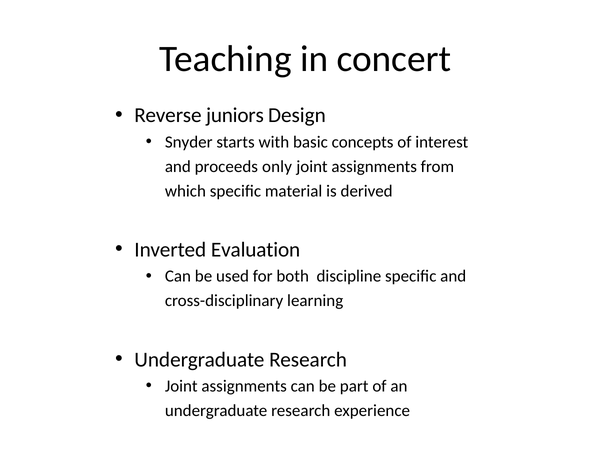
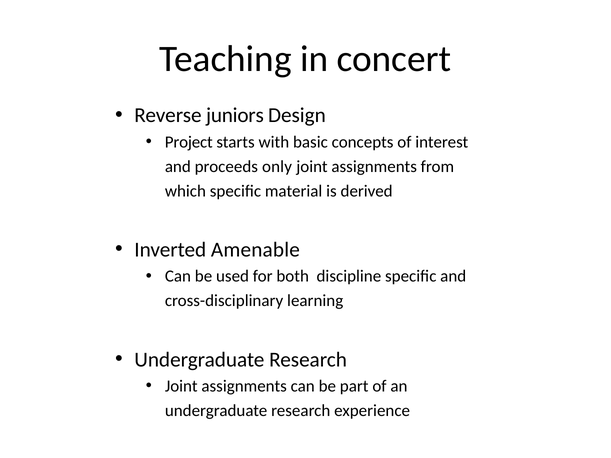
Snyder: Snyder -> Project (189, 142)
Evaluation: Evaluation -> Amenable (255, 250)
